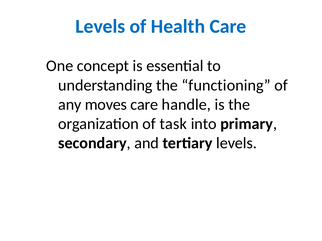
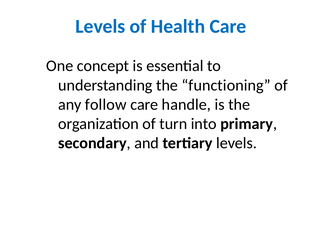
moves: moves -> follow (106, 105)
task: task -> turn (173, 124)
